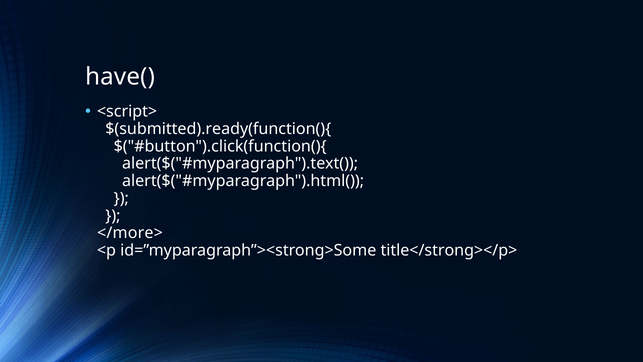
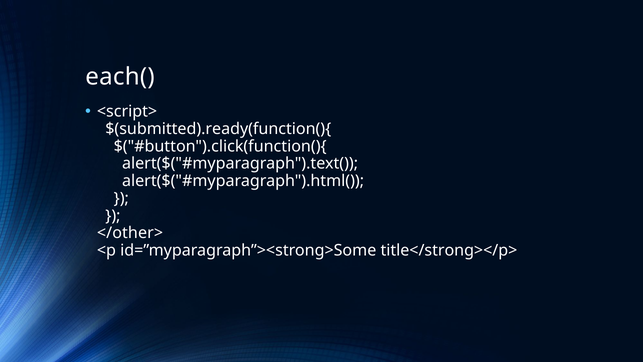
have(: have( -> each( (120, 77)
</more>: </more> -> </other> (130, 233)
